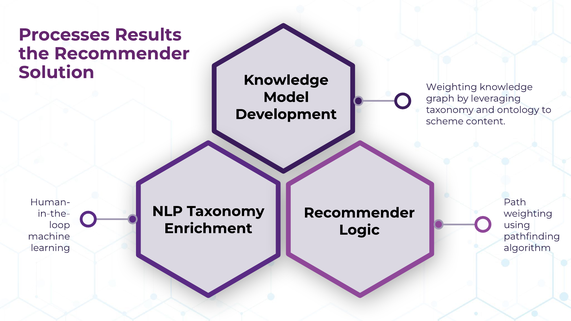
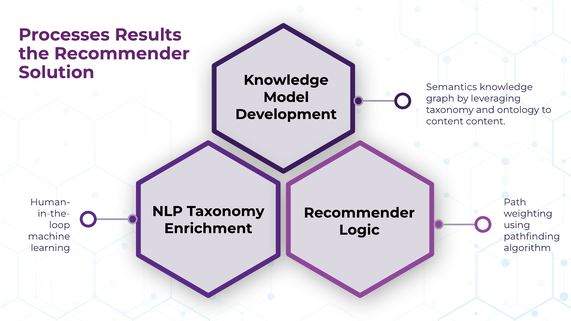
Weighting: Weighting -> Semantics (452, 87)
scheme: scheme -> content (445, 121)
